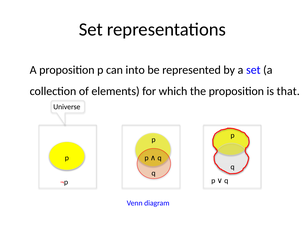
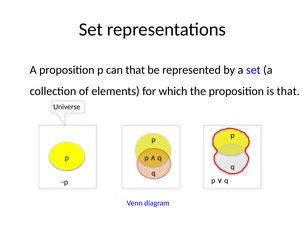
can into: into -> that (135, 70)
